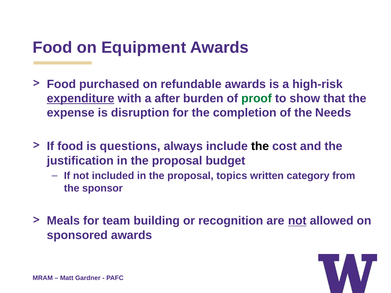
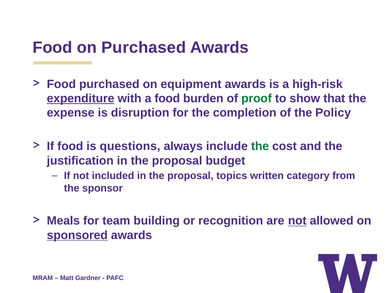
on Equipment: Equipment -> Purchased (144, 47)
refundable: refundable -> equipment (191, 84)
a after: after -> food (167, 99)
Needs: Needs -> Policy (333, 113)
the colour: black -> green (260, 146)
sponsored underline: none -> present (77, 235)
